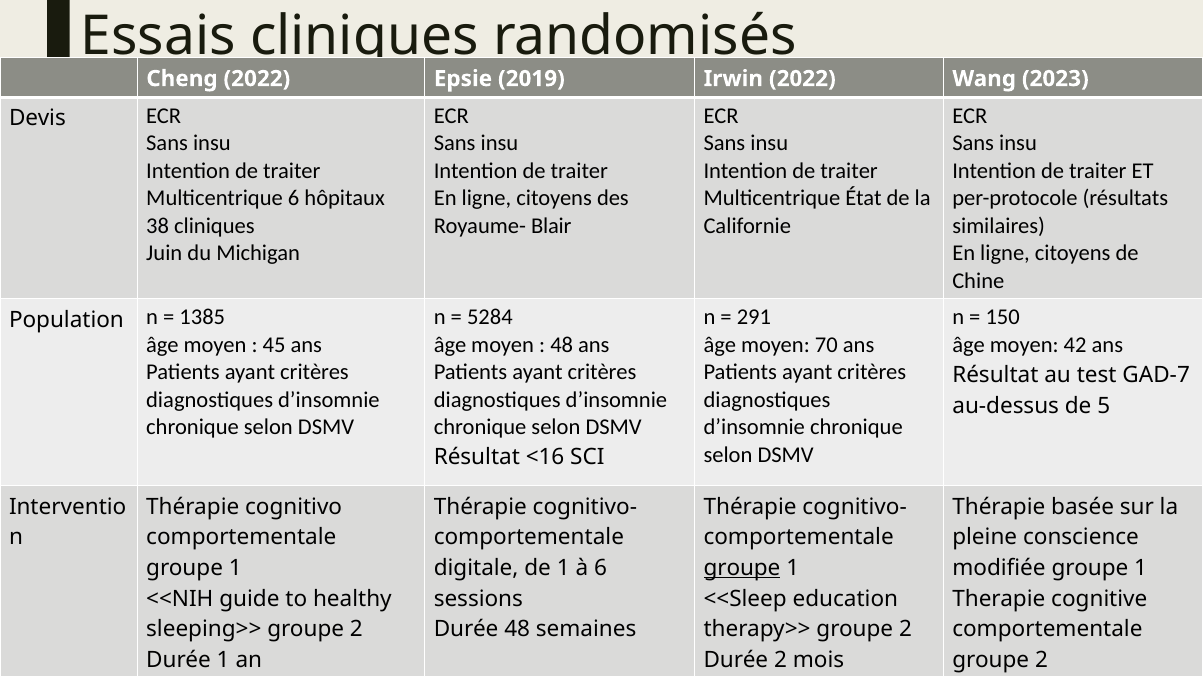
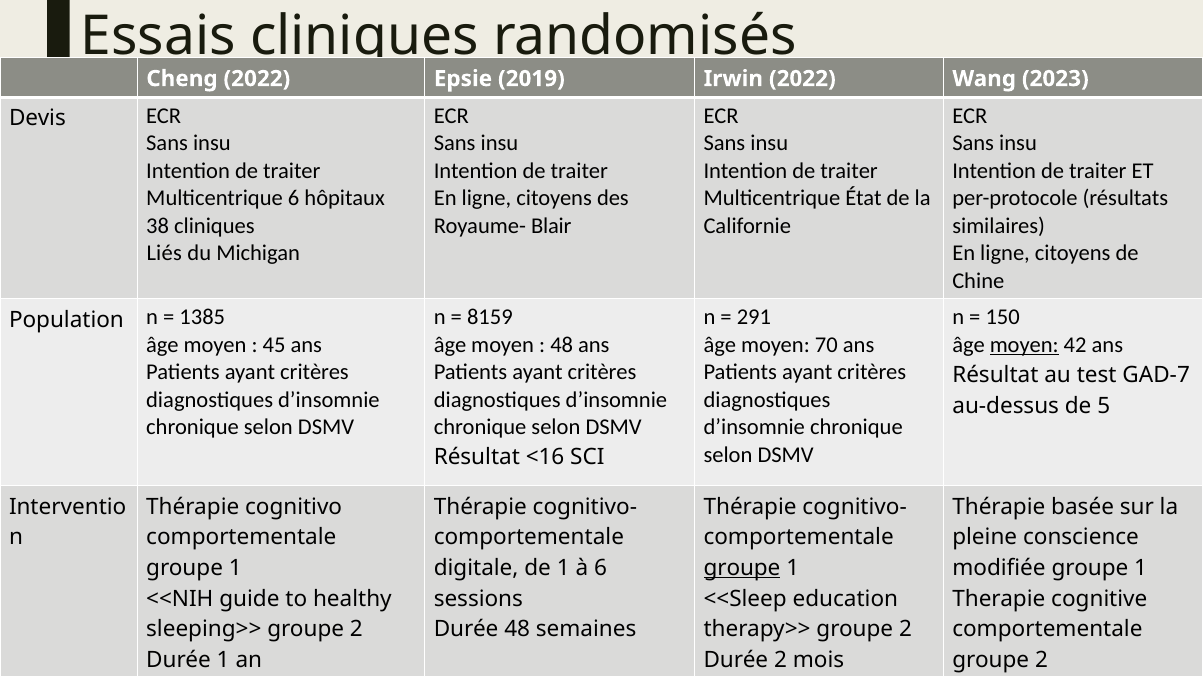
Juin: Juin -> Liés (164, 254)
5284: 5284 -> 8159 (490, 318)
moyen underline: none -> present (1024, 345)
